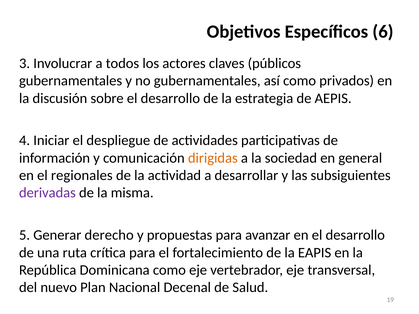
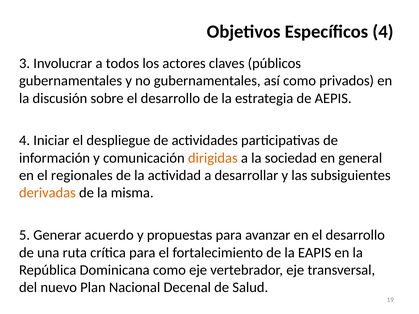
Específicos 6: 6 -> 4 (383, 32)
derivadas colour: purple -> orange (47, 193)
derecho: derecho -> acuerdo (109, 235)
